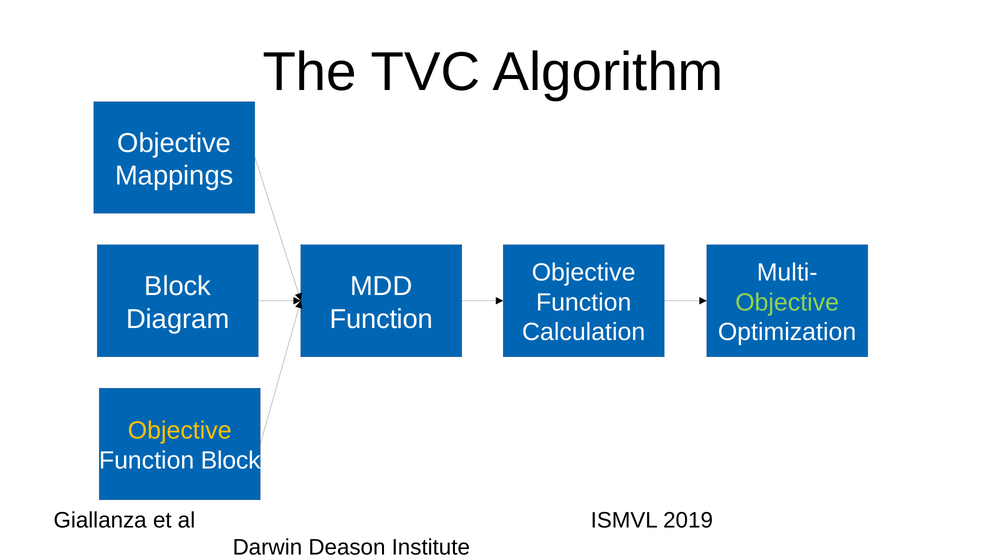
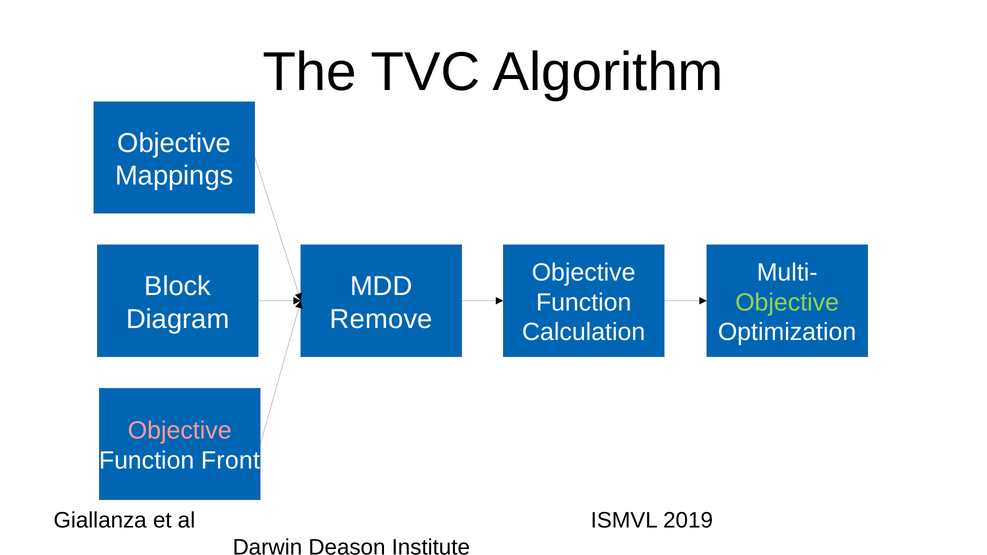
Function: Function -> Remove (381, 319)
Objective colour: yellow -> pink (180, 431)
Function Block: Block -> Front (230, 461)
